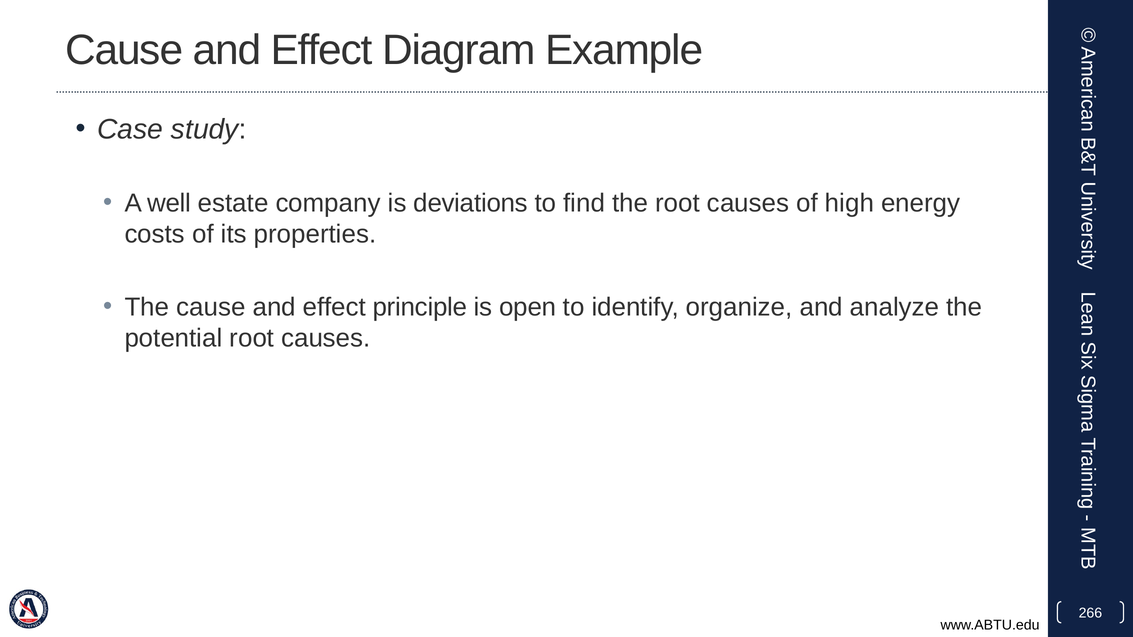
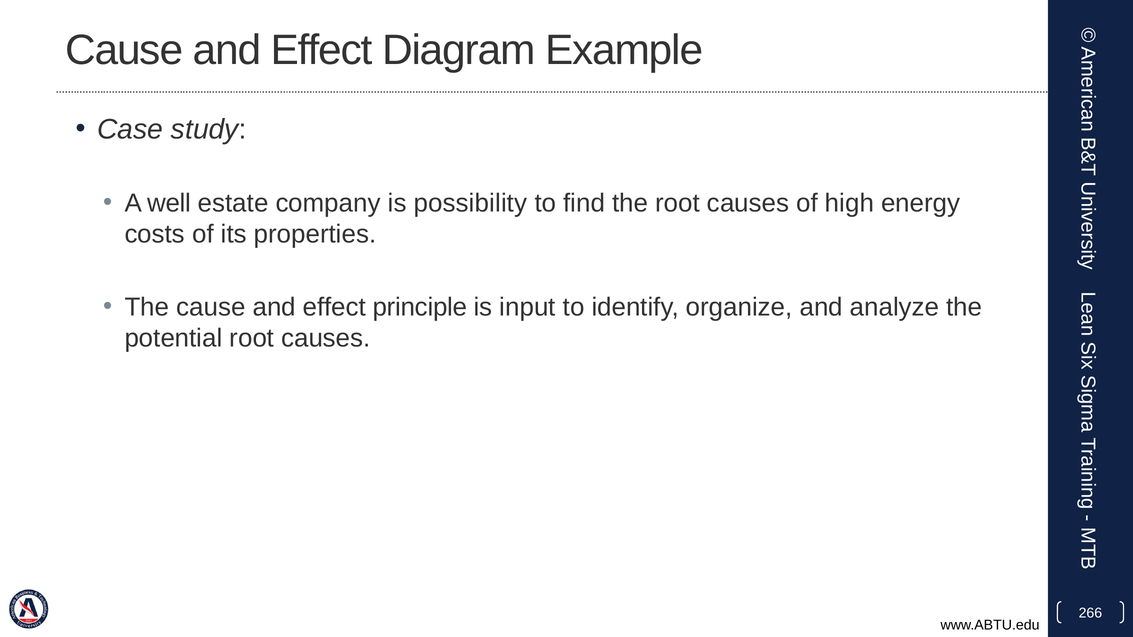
deviations: deviations -> possibility (470, 203)
open: open -> input (528, 307)
